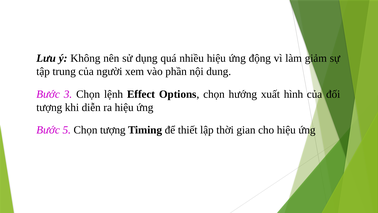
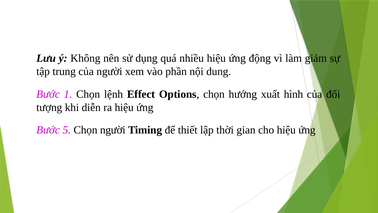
3: 3 -> 1 (68, 94)
Chọn tượng: tượng -> người (113, 130)
